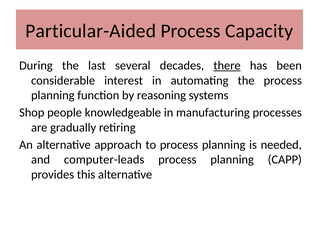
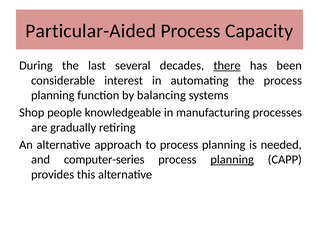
reasoning: reasoning -> balancing (161, 95)
computer-leads: computer-leads -> computer-series (104, 160)
planning underline: none -> present (232, 160)
